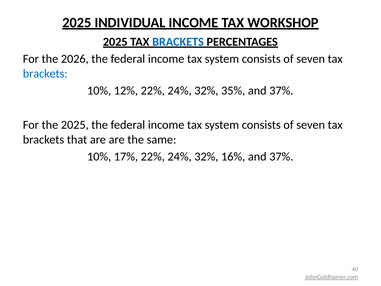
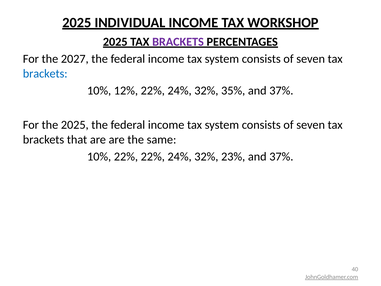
BRACKETS colour: blue -> purple (178, 42)
2026: 2026 -> 2027 (75, 59)
10% 17%: 17% -> 22% (126, 156)
16%: 16% -> 23% (233, 156)
